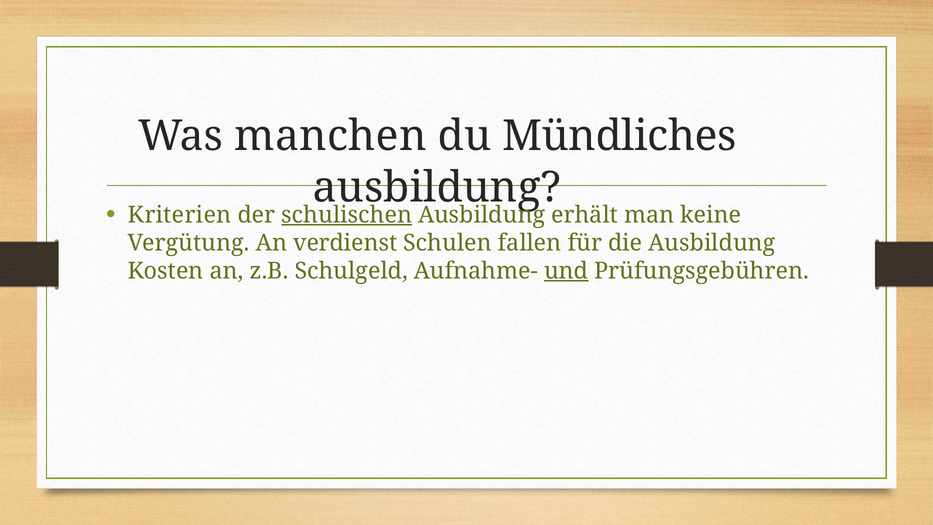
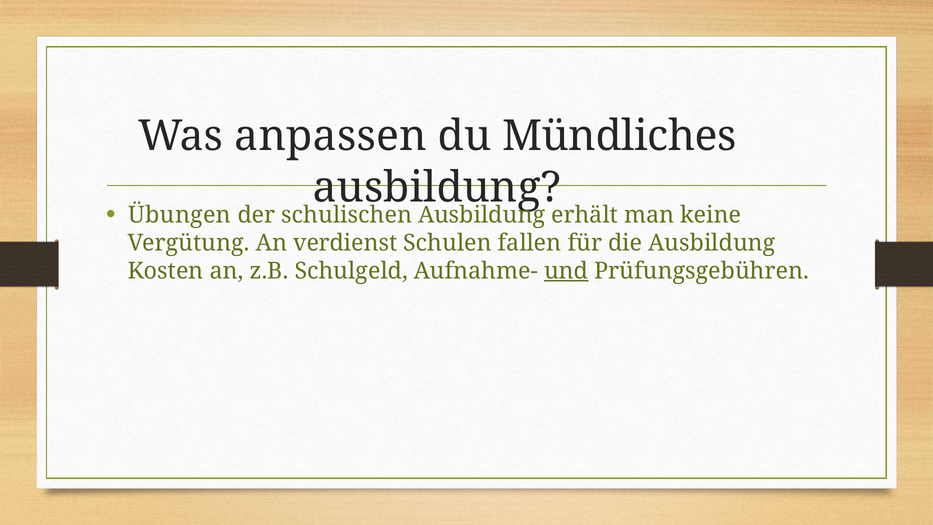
manchen: manchen -> anpassen (331, 136)
Kriterien: Kriterien -> Übungen (180, 215)
schulischen underline: present -> none (347, 215)
